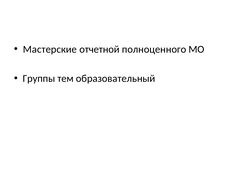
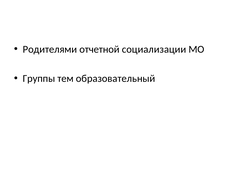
Мастерские: Мастерские -> Родителями (50, 49)
полноценного: полноценного -> социализации (154, 49)
